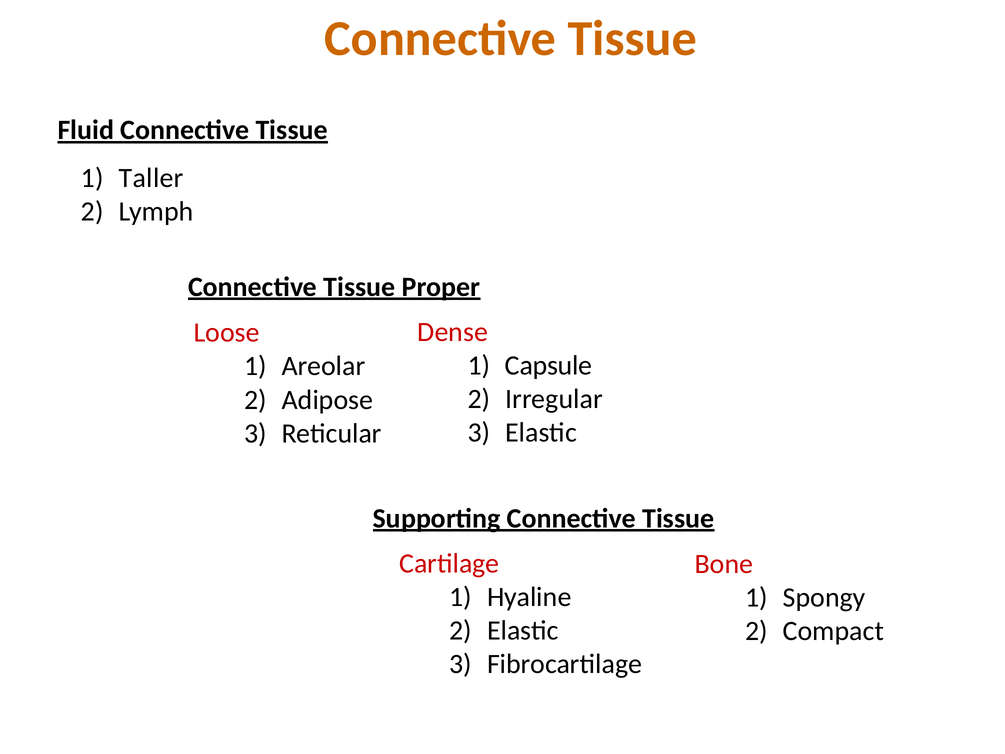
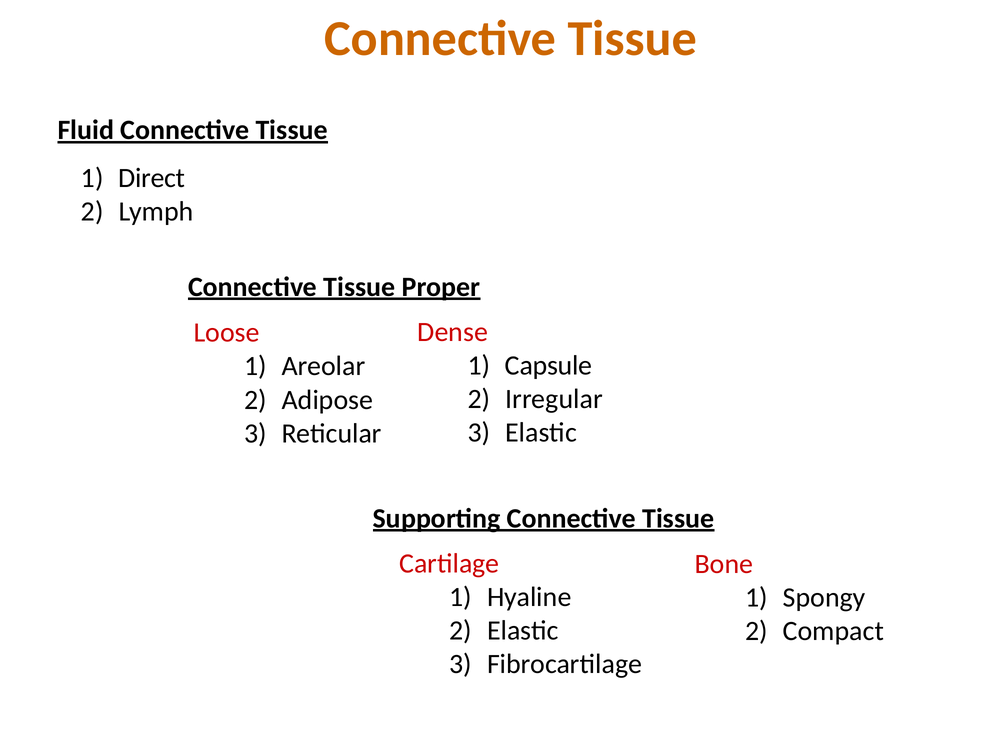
Taller: Taller -> Direct (152, 178)
